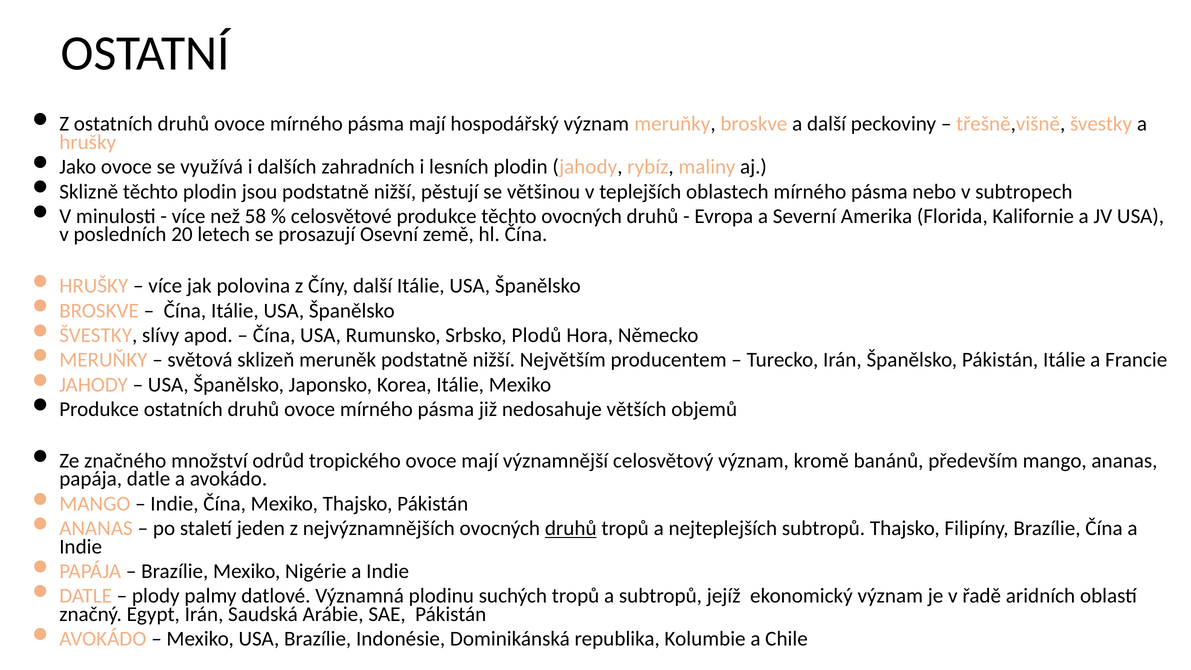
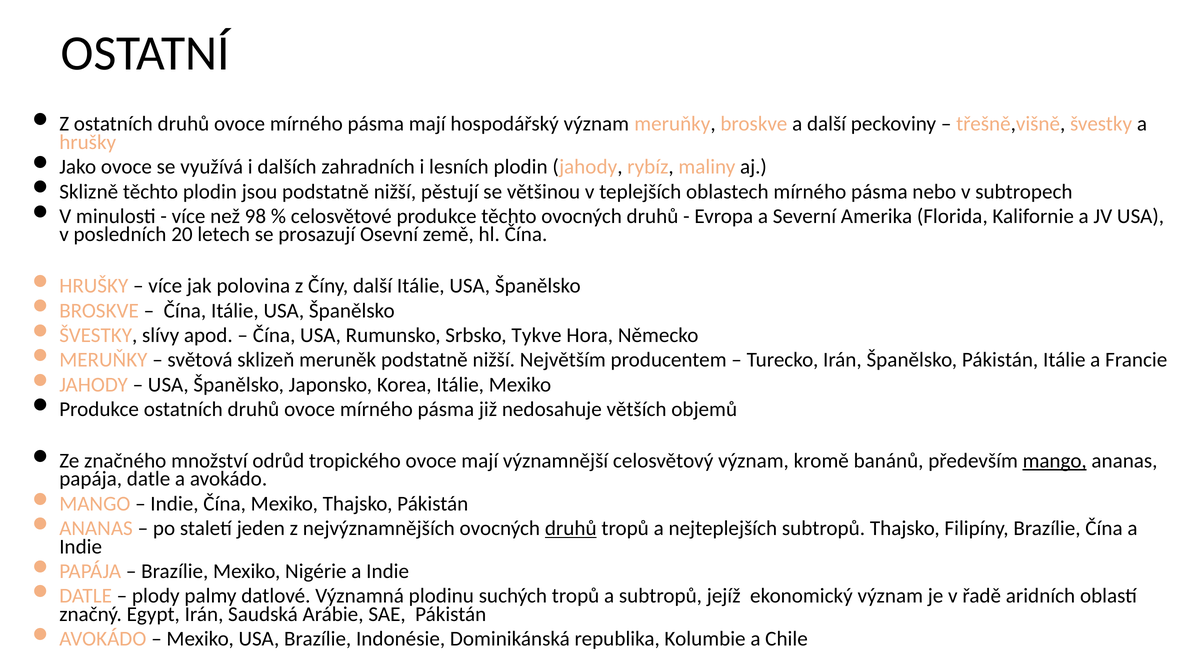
58: 58 -> 98 (255, 216)
Plodů: Plodů -> Tykve (537, 335)
mango underline: none -> present (1055, 461)
